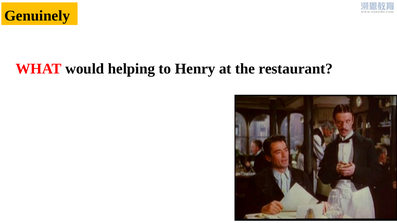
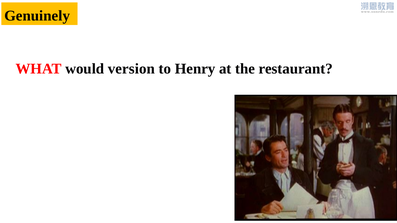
helping: helping -> version (131, 69)
